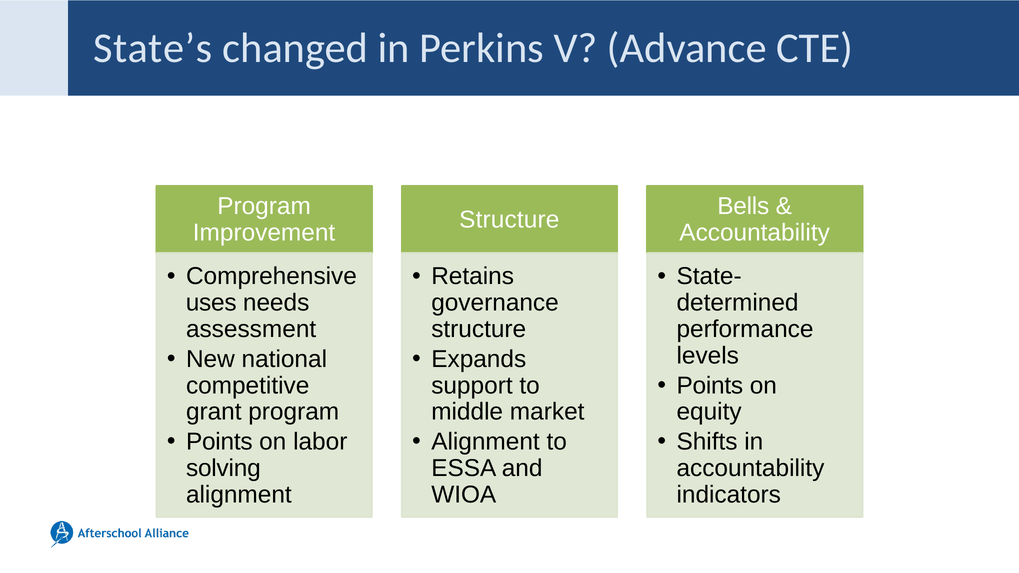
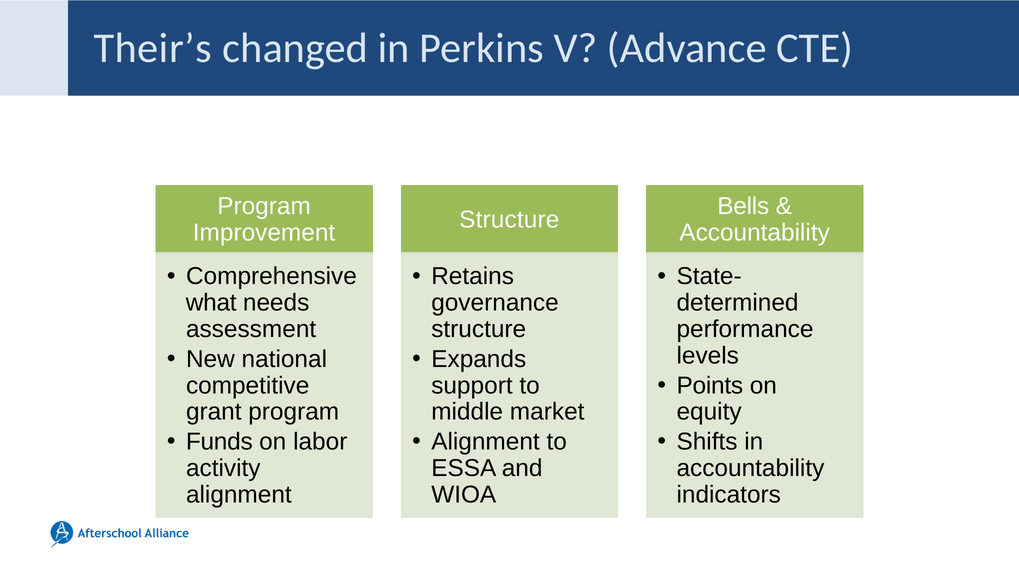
State’s: State’s -> Their’s (153, 48)
uses: uses -> what (211, 303)
Points: Points -> Funds (219, 442)
solving: solving -> activity (223, 468)
